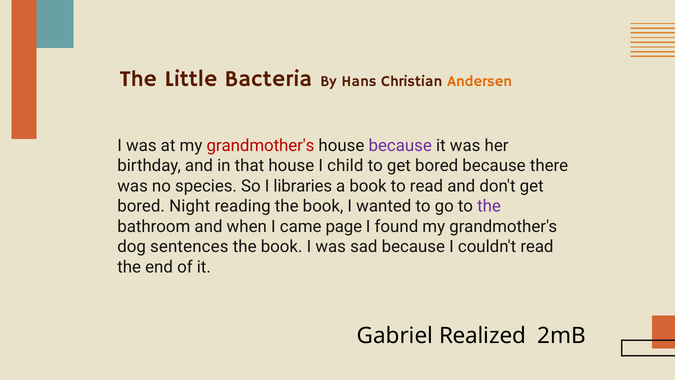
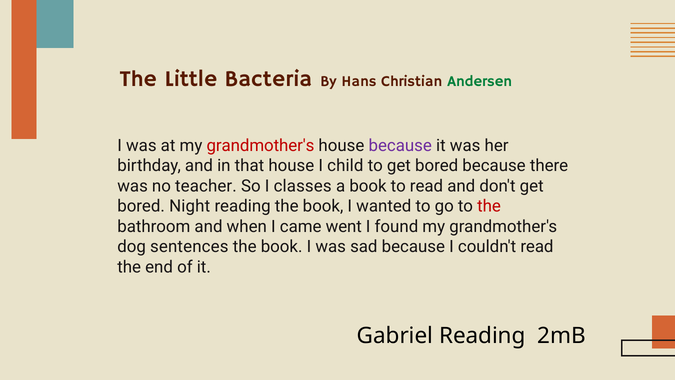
Andersen colour: orange -> green (480, 81)
species: species -> teacher (206, 186)
libraries: libraries -> classes (303, 186)
the colour: purple -> red (489, 206)
page: page -> went (344, 226)
Gabriel Realized: Realized -> Reading (482, 336)
